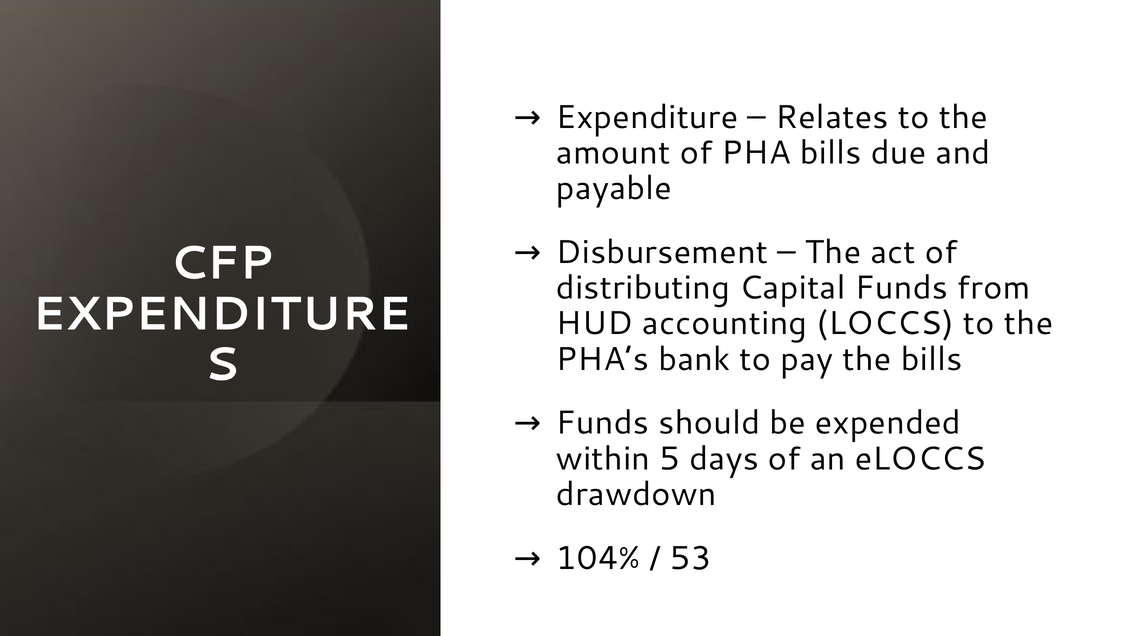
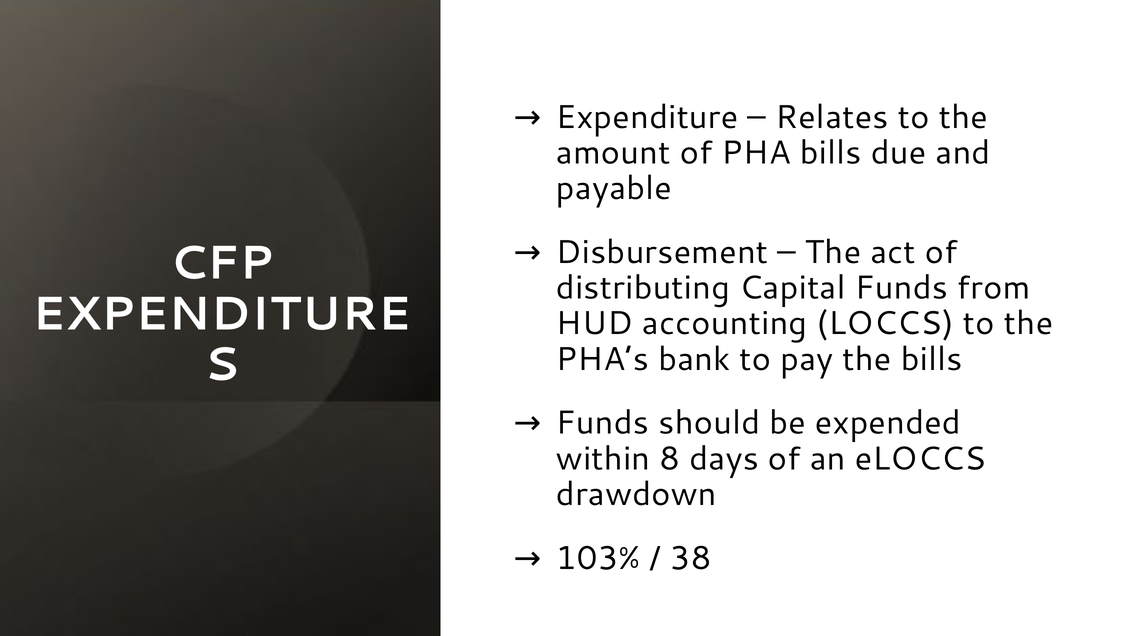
5: 5 -> 8 (670, 459)
104%: 104% -> 103% (598, 558)
53: 53 -> 38 (691, 558)
